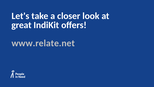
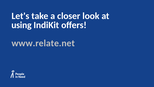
great: great -> using (21, 25)
